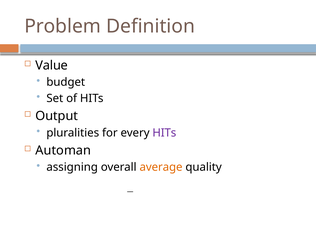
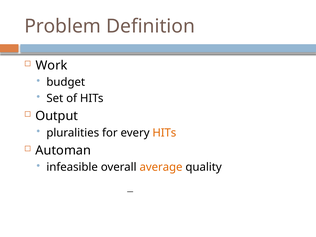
Value: Value -> Work (52, 65)
HITs colour: purple -> orange (164, 133)
assigning: assigning -> infeasible (72, 167)
